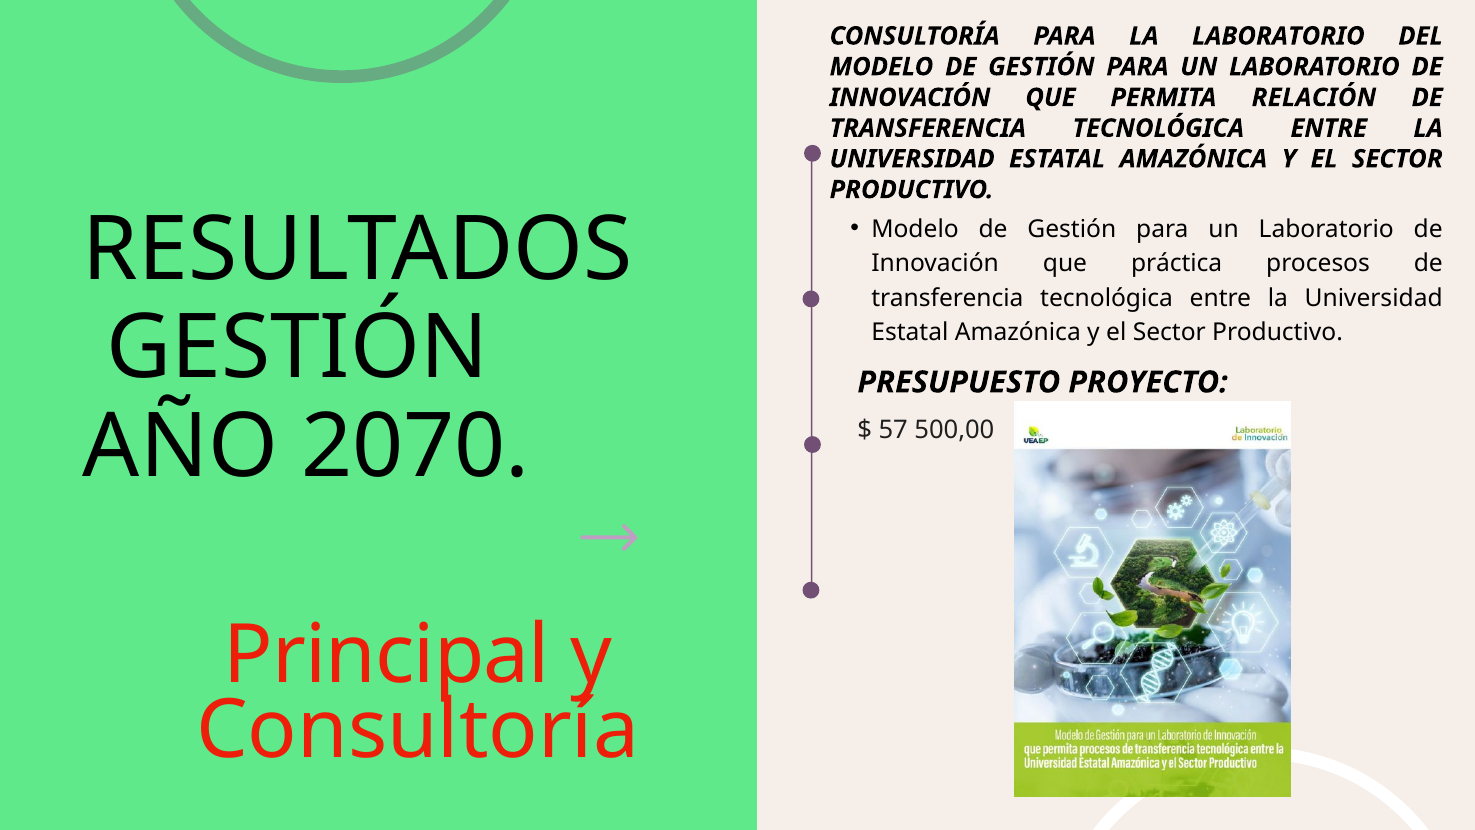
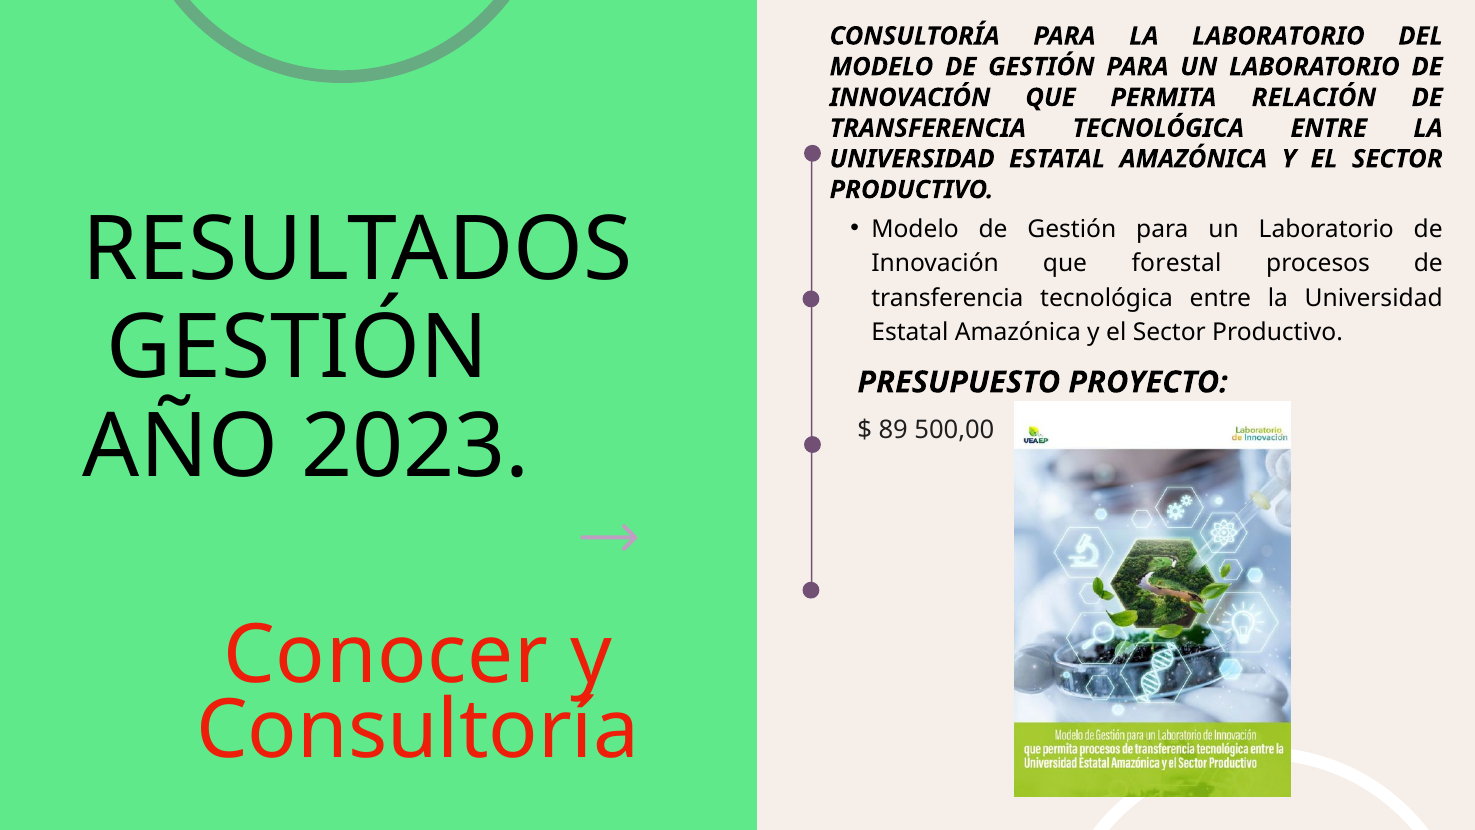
práctica: práctica -> forestal (1176, 263)
2070: 2070 -> 2023 (416, 446)
57: 57 -> 89 (893, 430)
Principal: Principal -> Conocer (386, 655)
